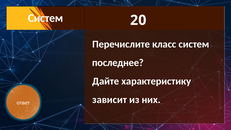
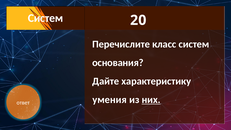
последнее: последнее -> основания (118, 63)
зависит: зависит -> умения (110, 100)
них underline: none -> present (151, 100)
